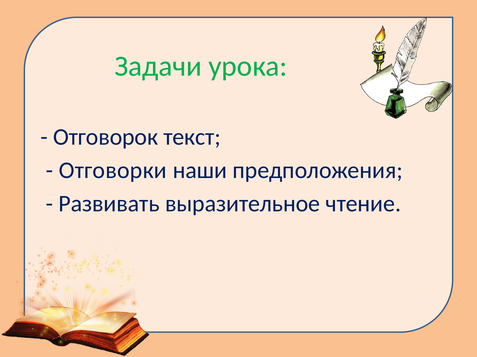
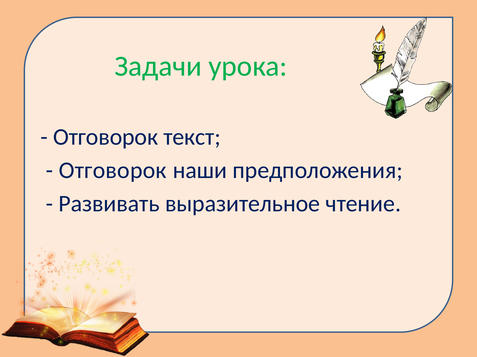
Отговорки: Отговорки -> Отговорок (113, 171)
